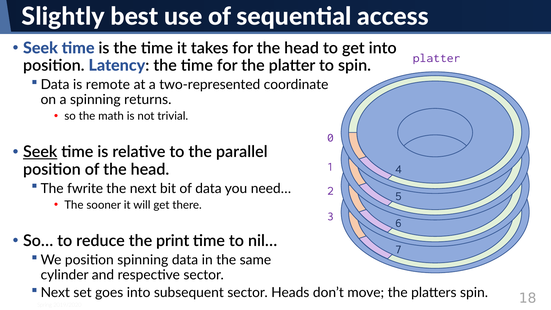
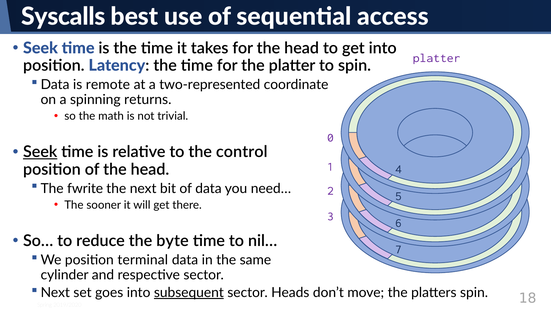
Slightly: Slightly -> Syscalls (63, 17)
parallel: parallel -> control (242, 152)
print: print -> byte (173, 241)
position spinning: spinning -> terminal (143, 260)
subsequent underline: none -> present (189, 293)
